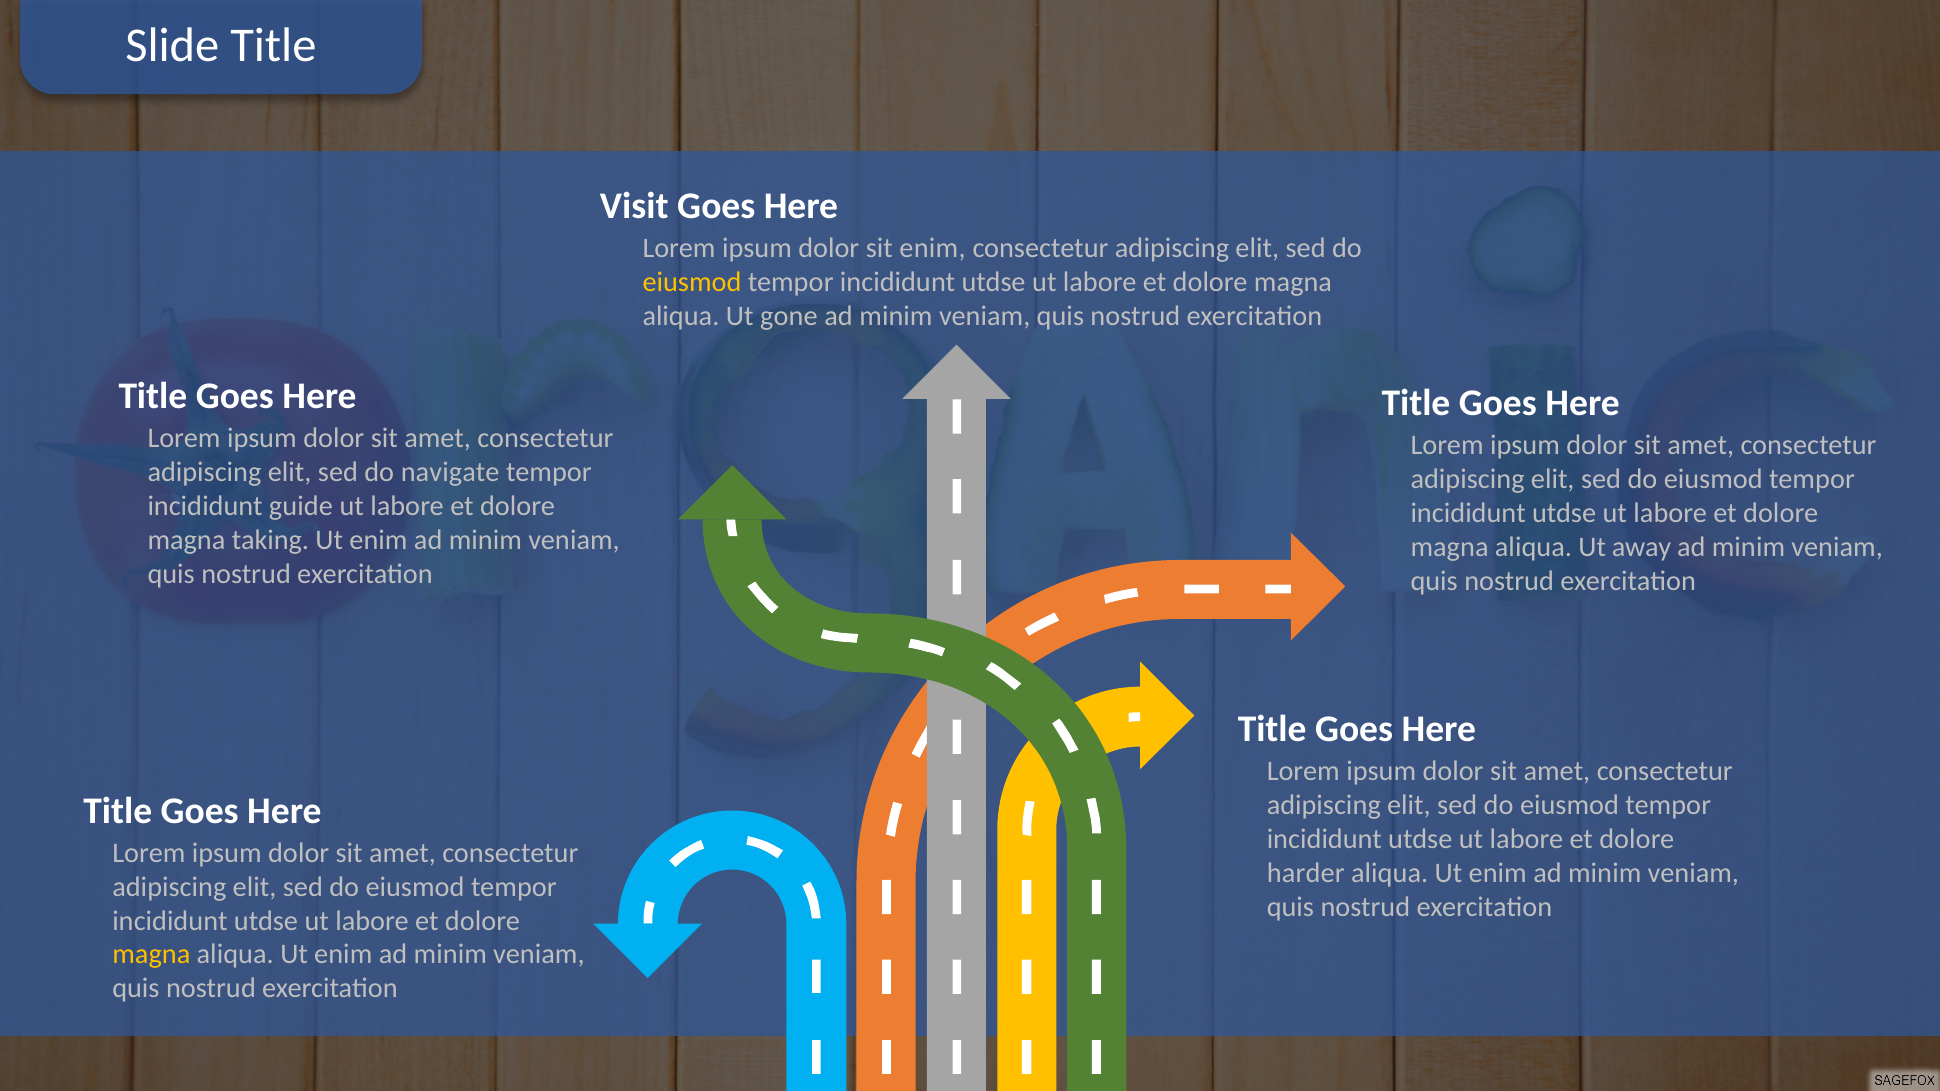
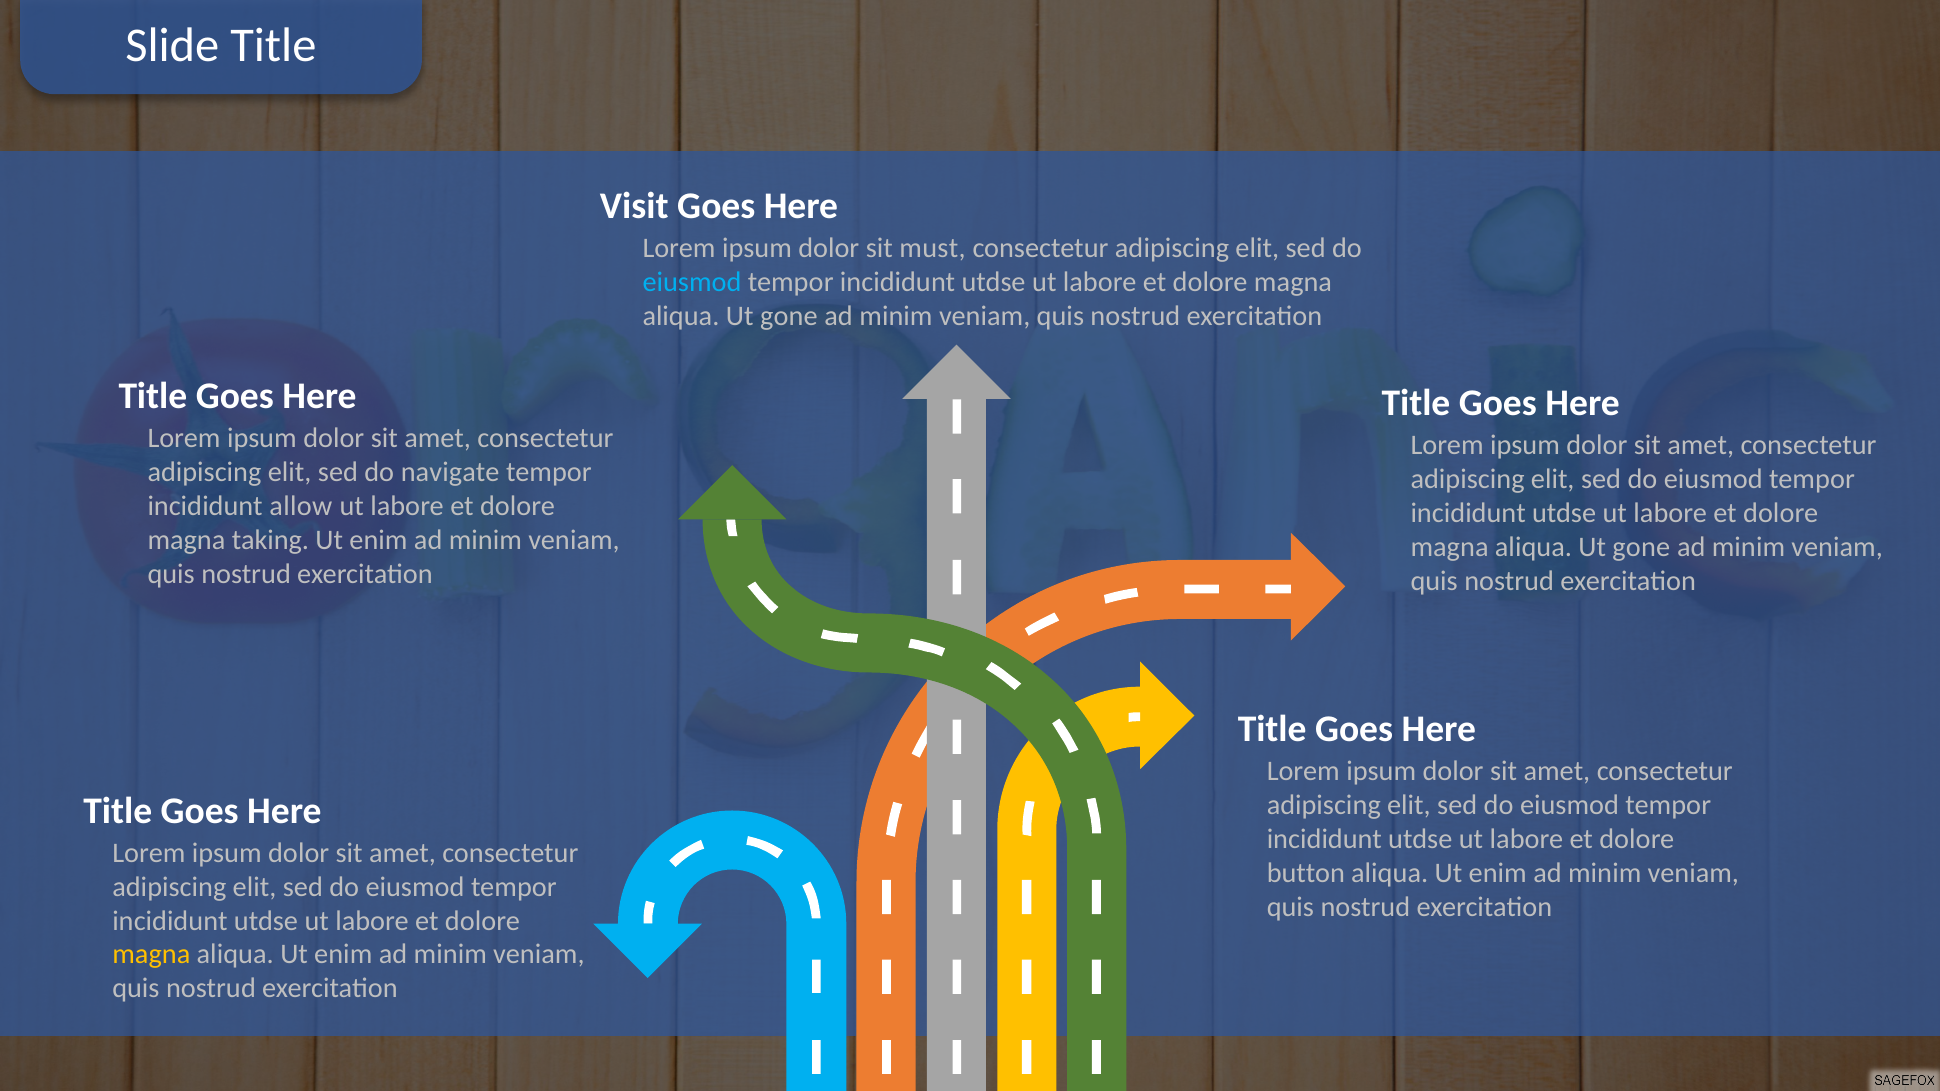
sit enim: enim -> must (933, 248)
eiusmod colour: yellow -> light blue (692, 282)
guide: guide -> allow (301, 506)
away: away -> gone (1641, 547)
harder: harder -> button (1306, 873)
